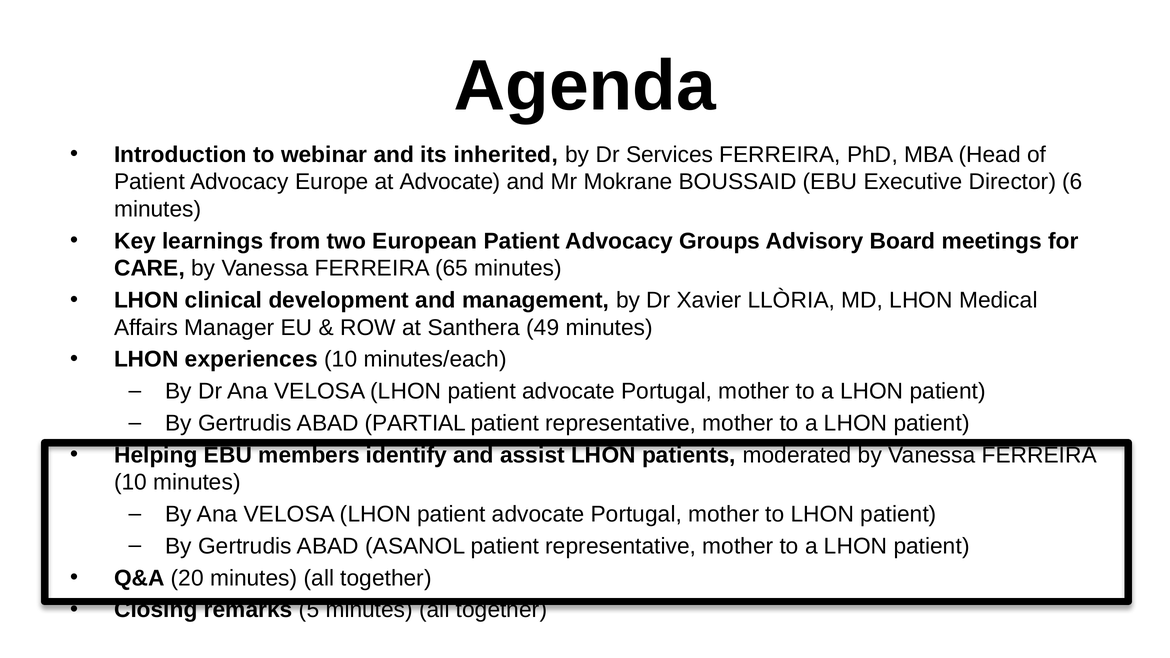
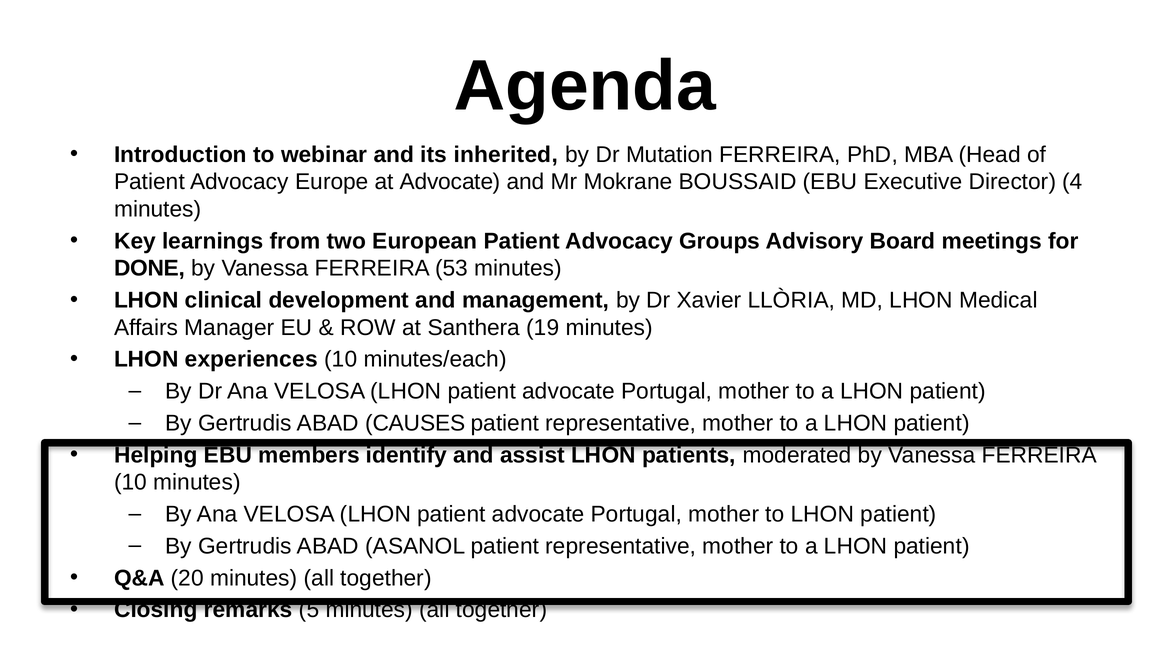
Services: Services -> Mutation (670, 155)
6: 6 -> 4 (1072, 182)
CARE: CARE -> DONE (150, 269)
65: 65 -> 53 (452, 269)
49: 49 -> 19 (543, 328)
PARTIAL: PARTIAL -> CAUSES (415, 423)
